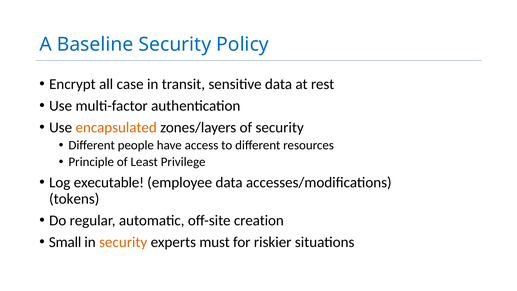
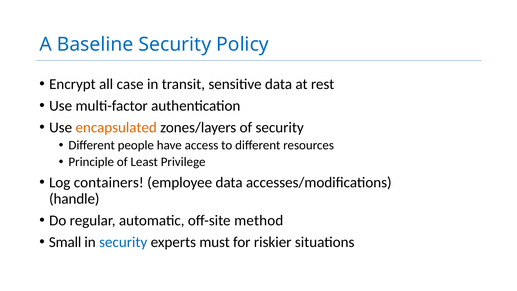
executable: executable -> containers (109, 182)
tokens: tokens -> handle (74, 199)
creation: creation -> method (259, 220)
security colour: orange -> blue (123, 242)
